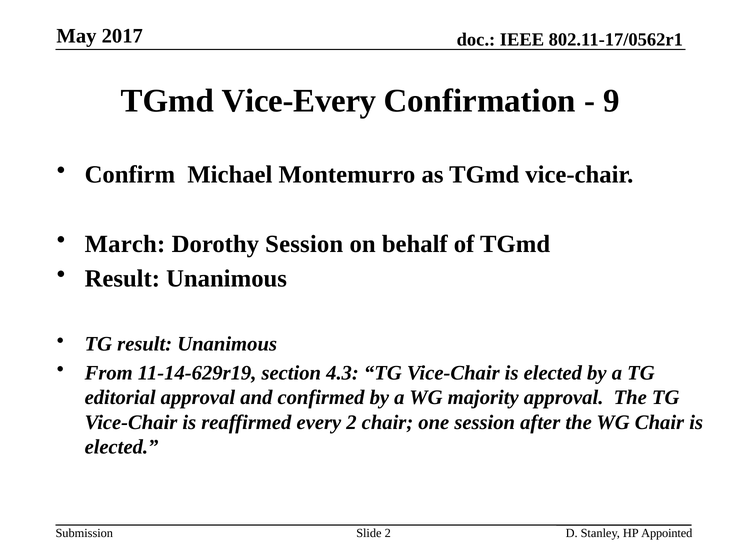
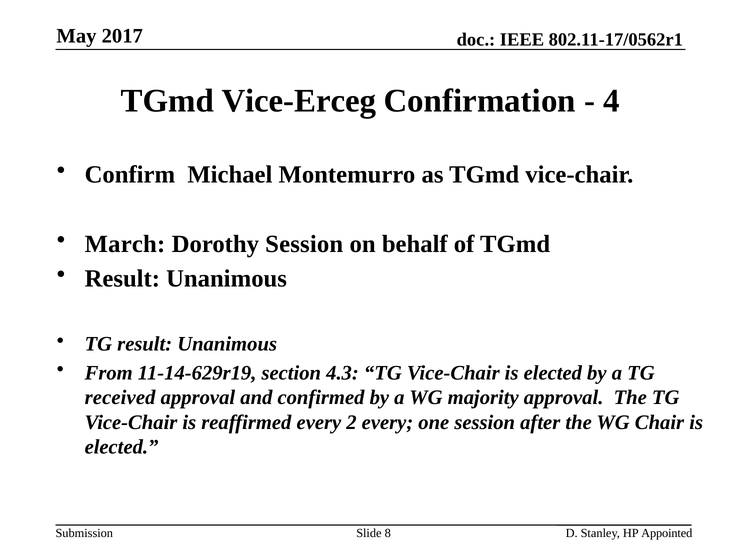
Vice-Every: Vice-Every -> Vice-Erceg (299, 101)
9: 9 -> 4 (611, 101)
editorial: editorial -> received (120, 397)
2 chair: chair -> every (387, 422)
Slide 2: 2 -> 8 (388, 533)
